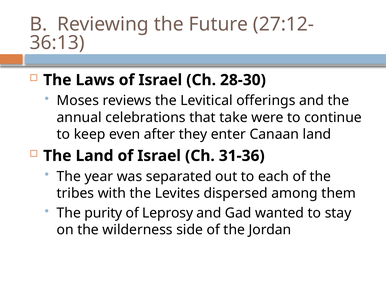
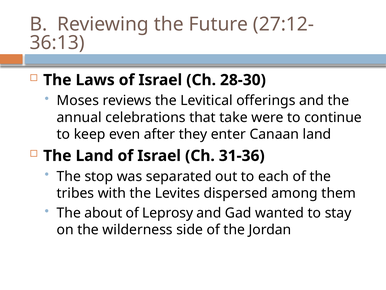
year: year -> stop (99, 176)
purity: purity -> about (103, 213)
